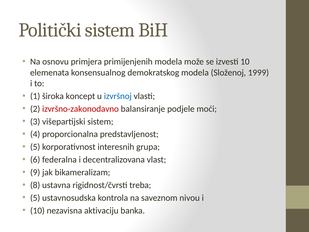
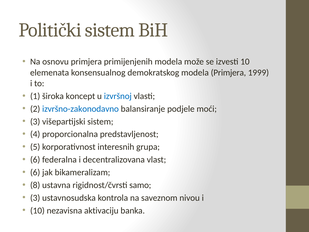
modela Složenoj: Složenoj -> Primjera (228, 72)
izvršno-zakonodavno colour: red -> blue (80, 109)
9: 9 -> 6 (35, 172)
treba: treba -> samo (140, 185)
5: 5 -> 3 (35, 198)
